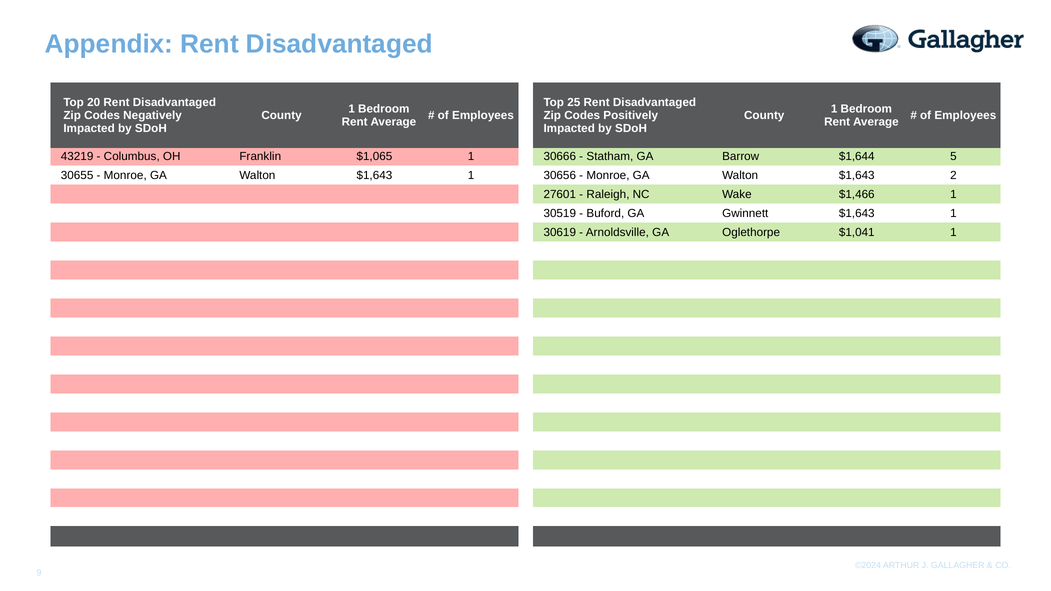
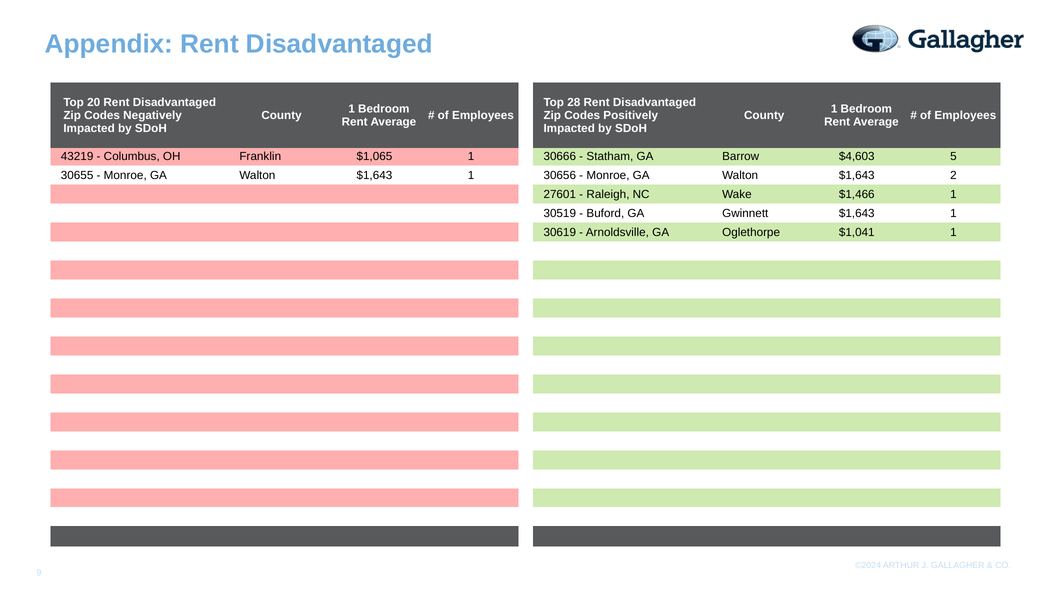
25: 25 -> 28 (574, 102)
$1,644: $1,644 -> $4,603 (857, 156)
